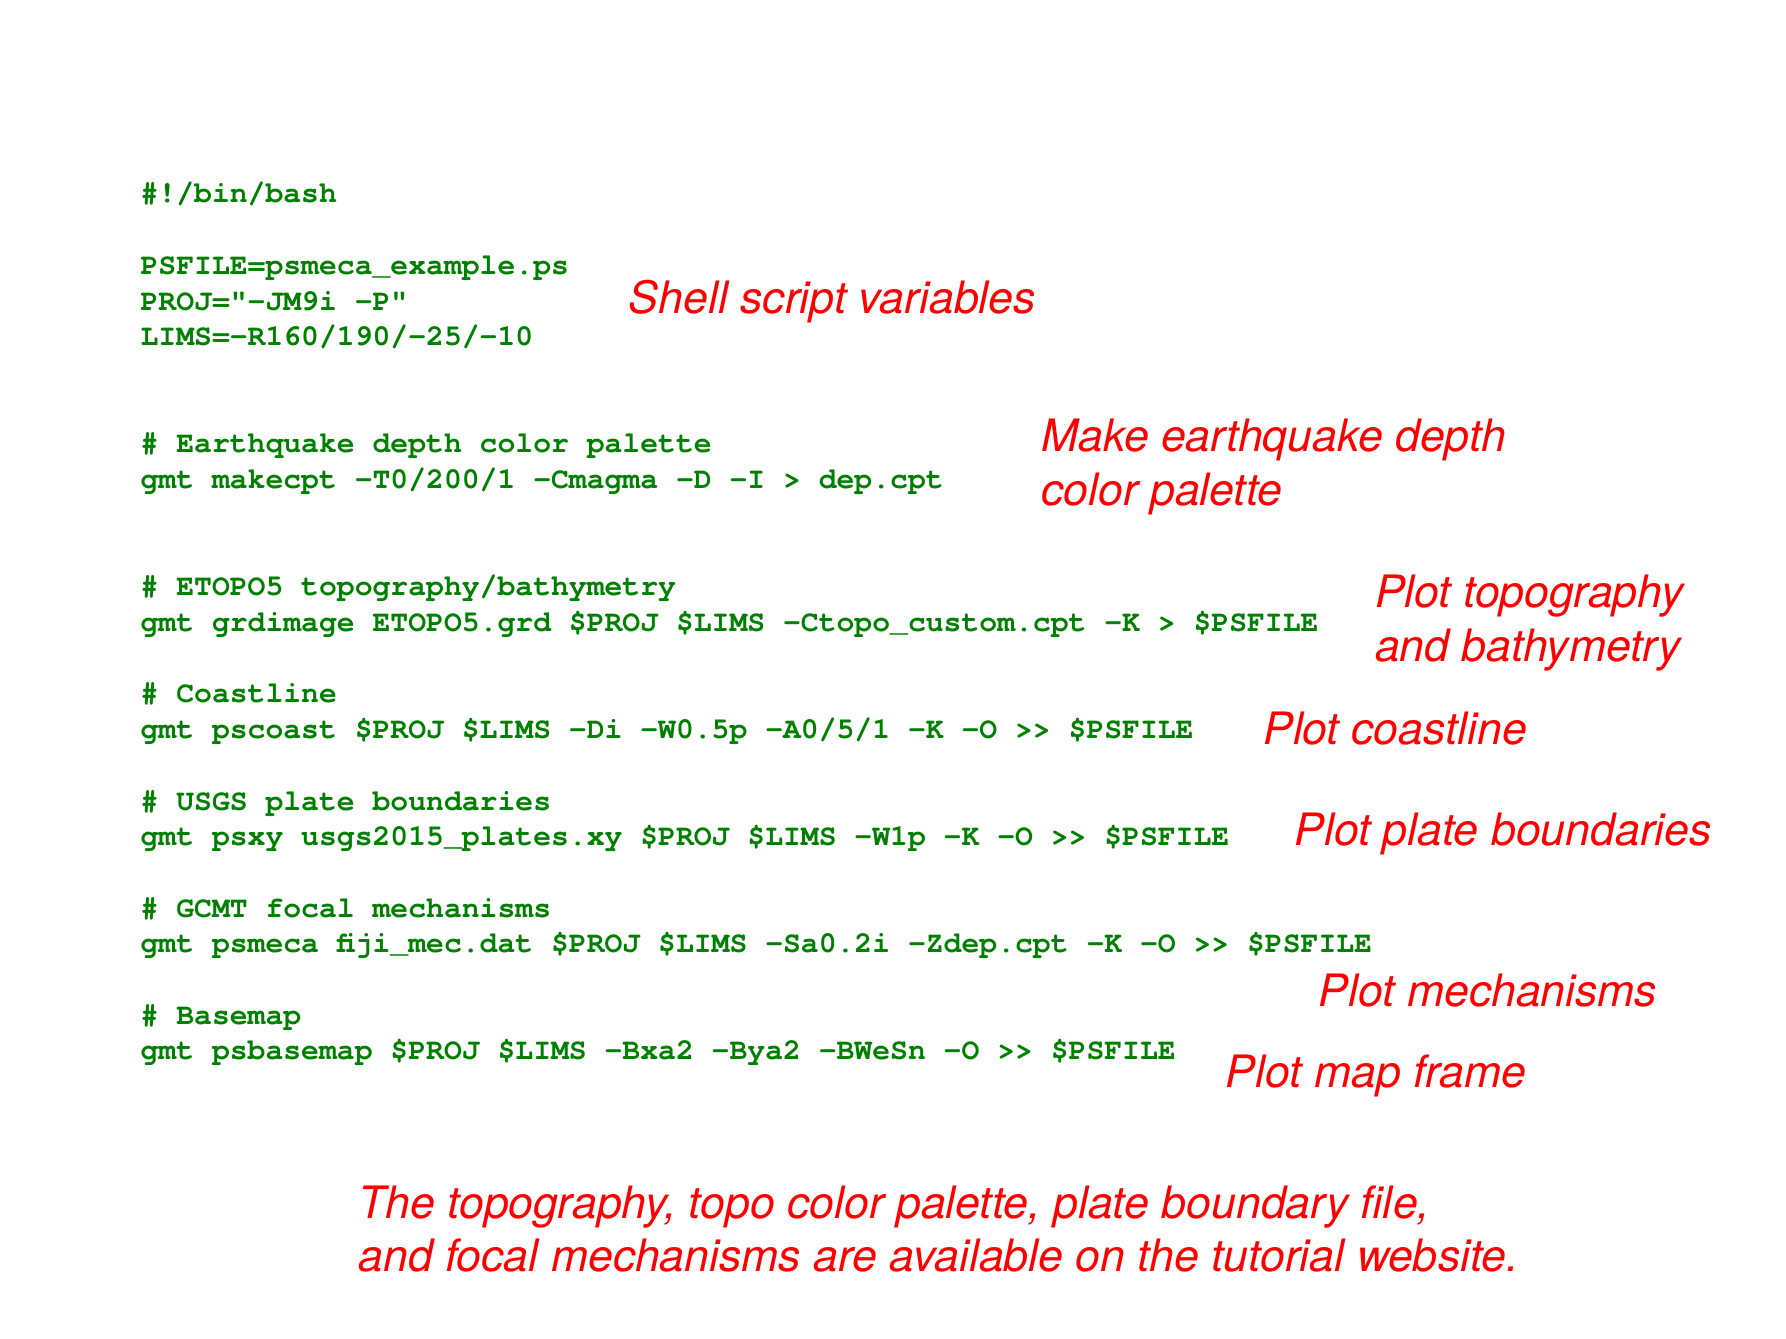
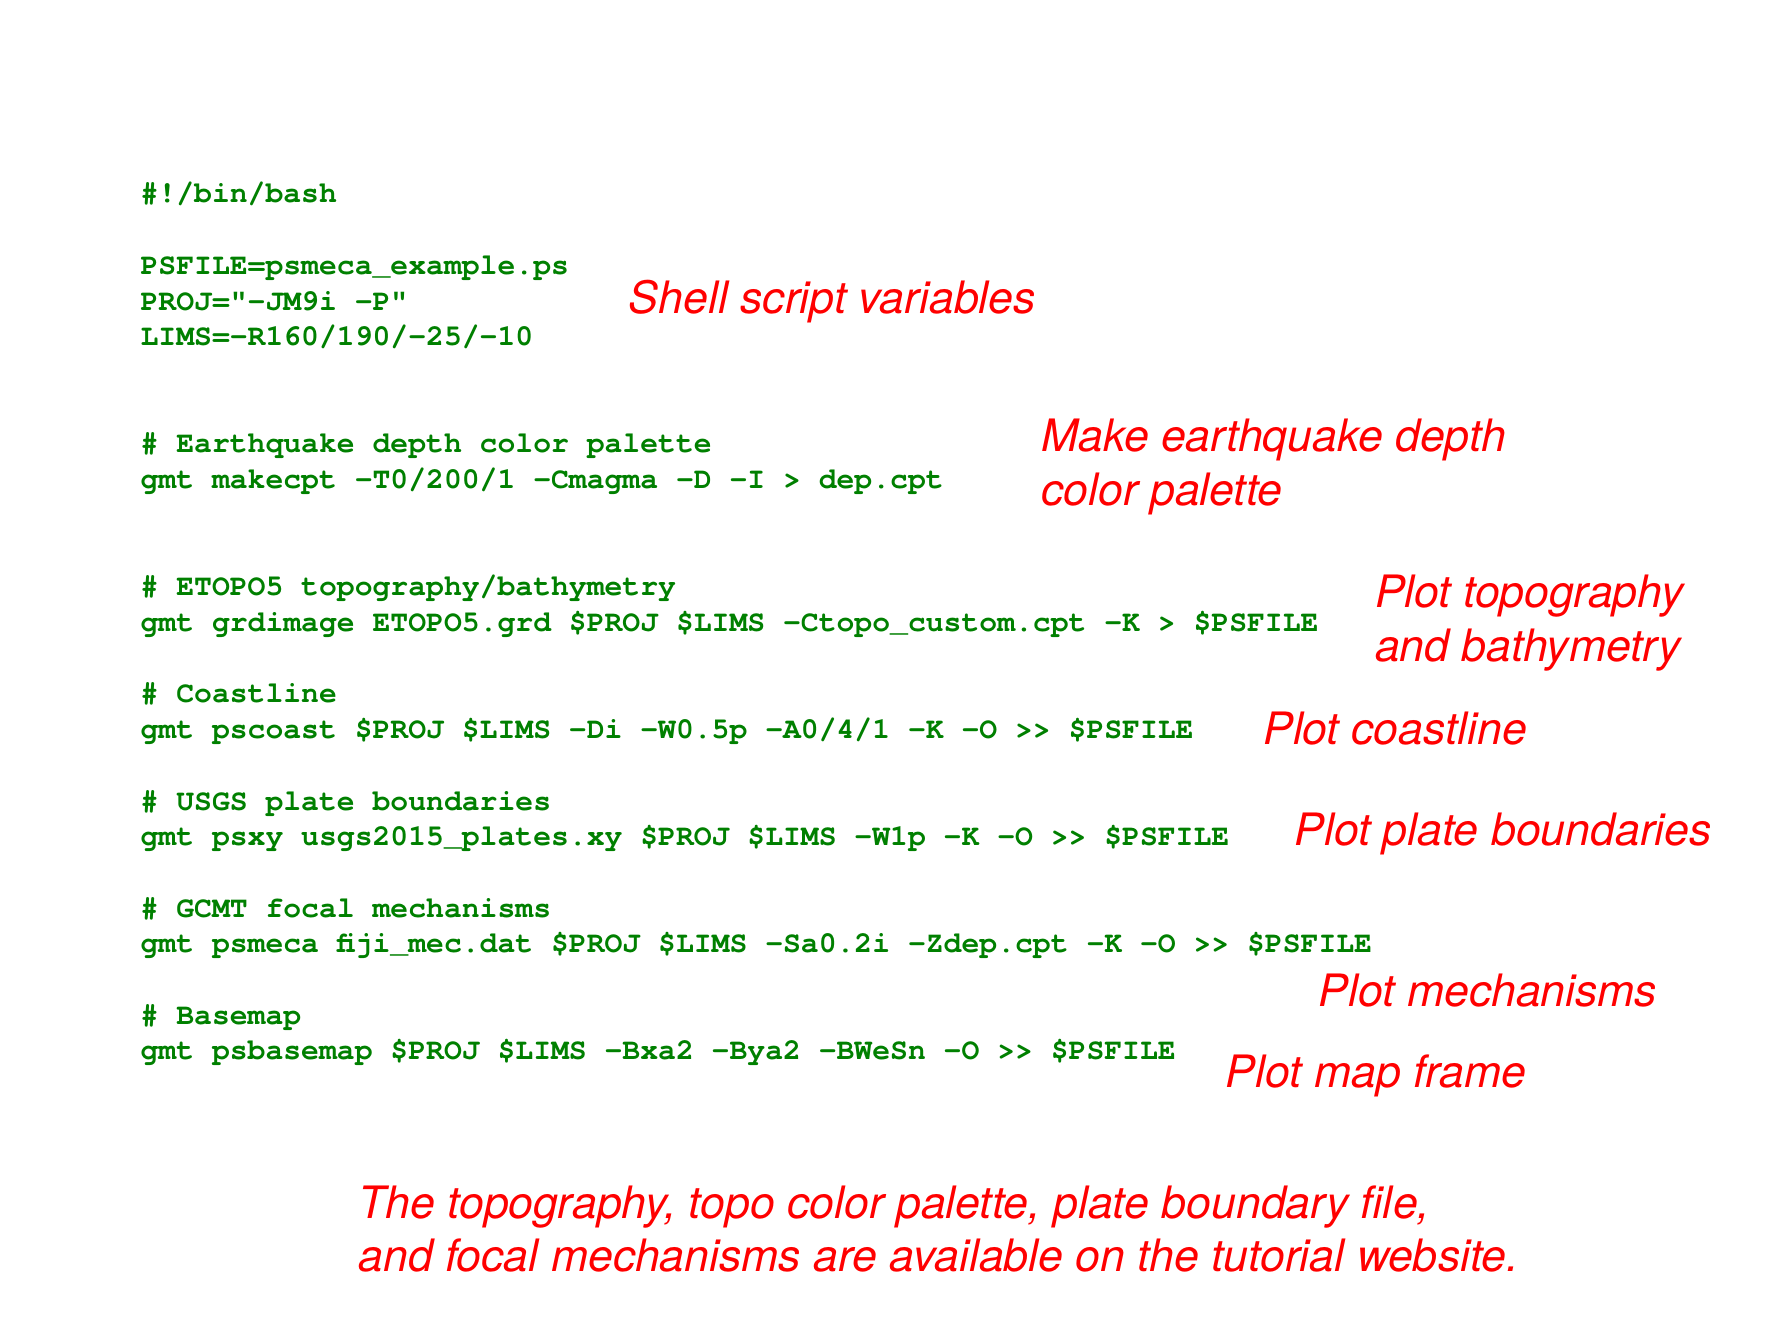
A0/5/1: A0/5/1 -> A0/4/1 (828, 729)
